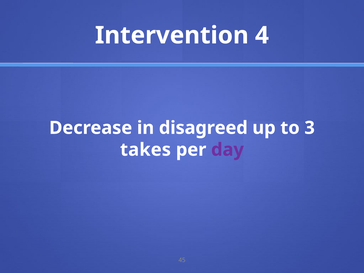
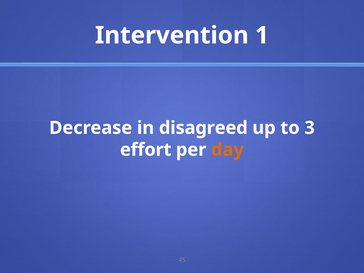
4: 4 -> 1 (262, 35)
takes: takes -> effort (146, 150)
day colour: purple -> orange (227, 150)
